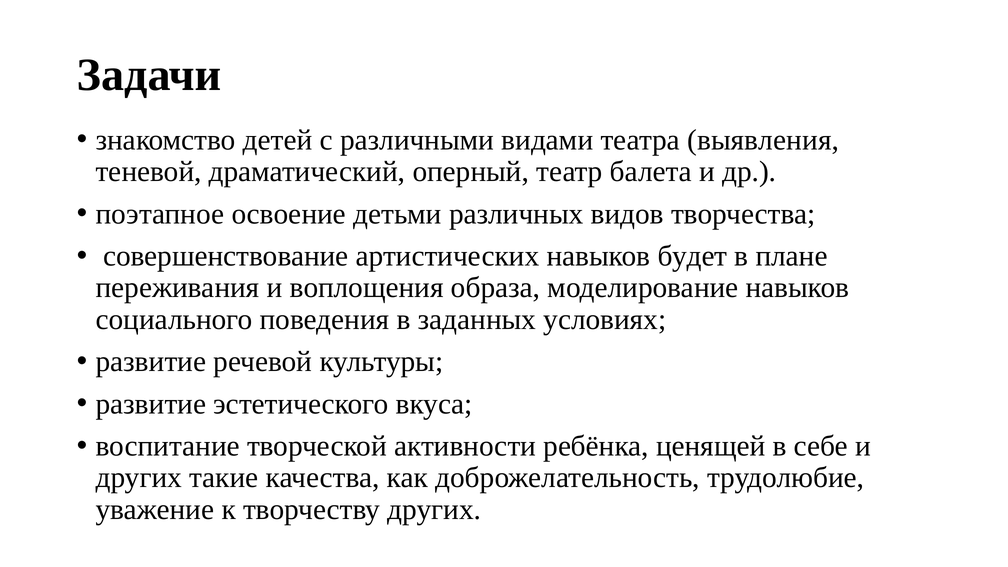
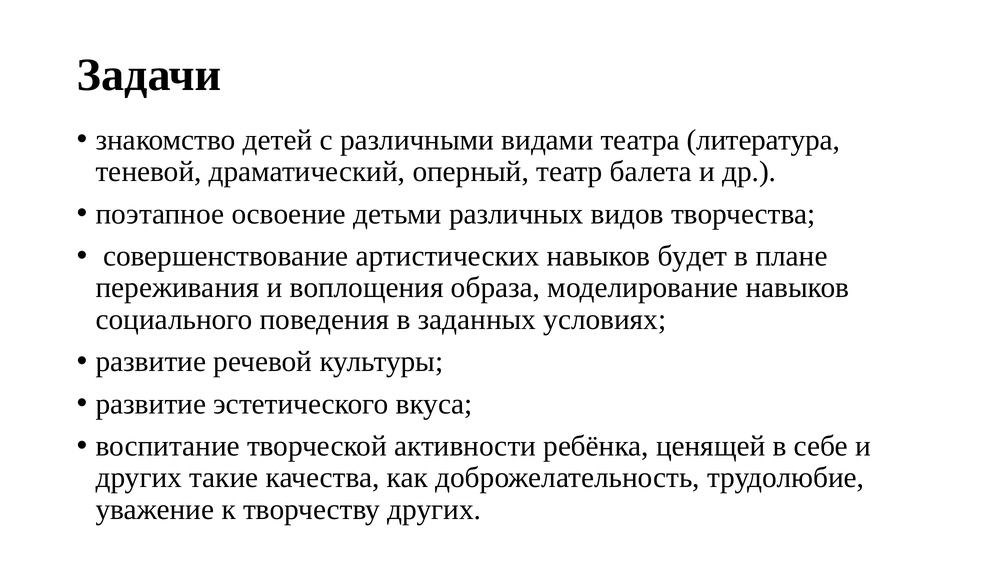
выявления: выявления -> литература (763, 140)
